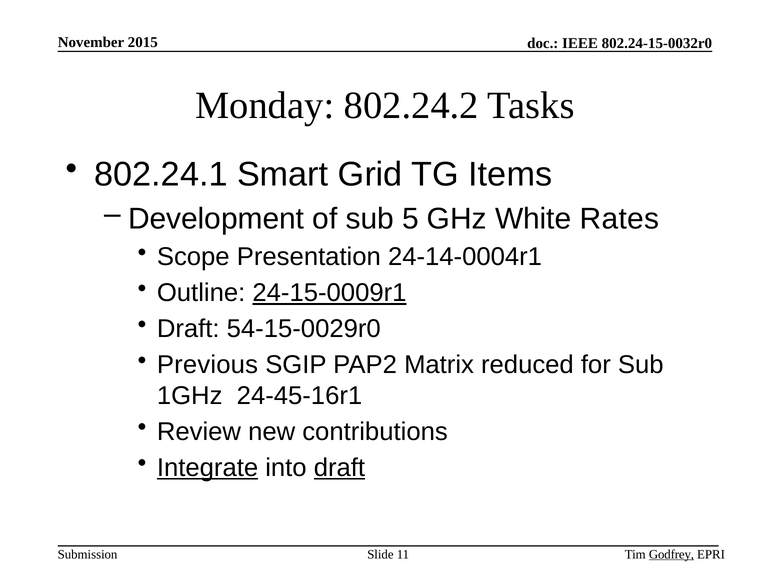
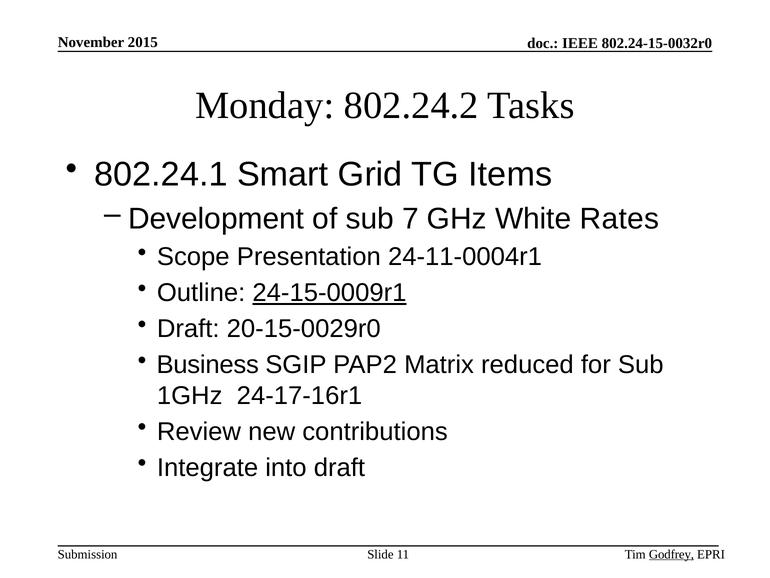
5: 5 -> 7 (410, 219)
24-14-0004r1: 24-14-0004r1 -> 24-11-0004r1 (465, 257)
54-15-0029r0: 54-15-0029r0 -> 20-15-0029r0 (304, 329)
Previous: Previous -> Business (208, 365)
24-45-16r1: 24-45-16r1 -> 24-17-16r1 (299, 395)
Integrate underline: present -> none (208, 467)
draft underline: present -> none (339, 467)
